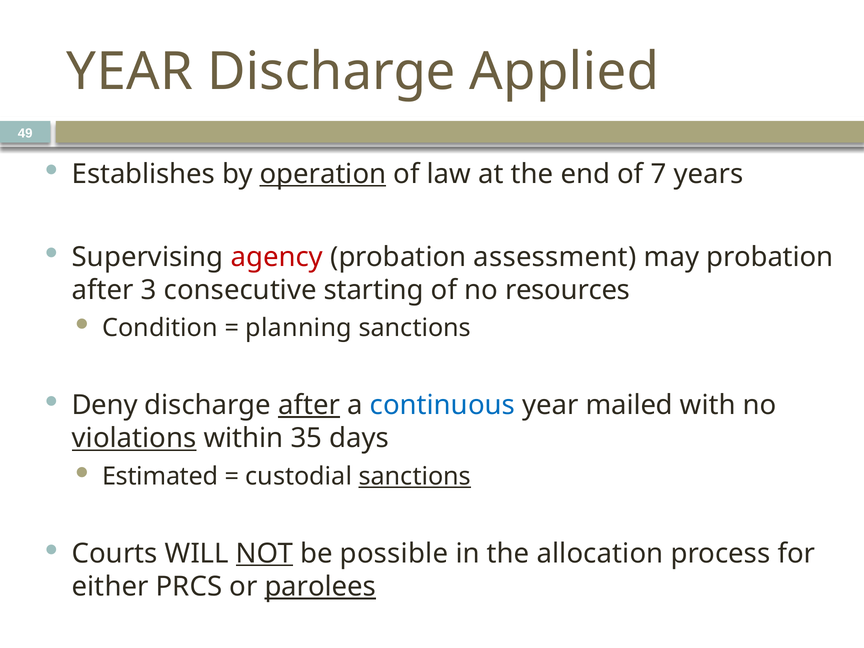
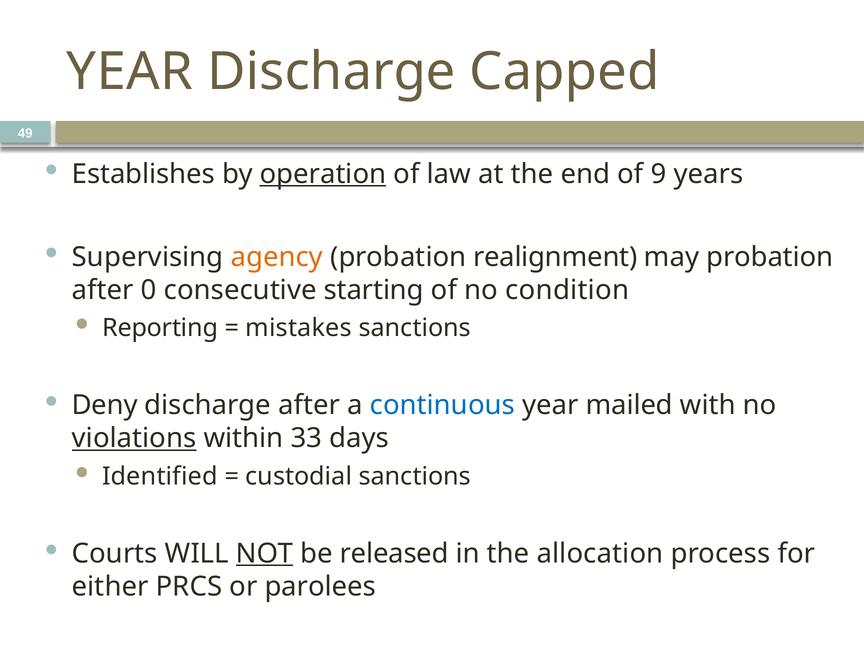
Applied: Applied -> Capped (565, 72)
7: 7 -> 9 (659, 174)
agency colour: red -> orange (277, 257)
assessment: assessment -> realignment (555, 257)
3: 3 -> 0 (149, 290)
resources: resources -> condition (567, 290)
Condition: Condition -> Reporting (160, 328)
planning: planning -> mistakes (299, 328)
after underline: present -> none (309, 405)
35: 35 -> 33 (306, 438)
Estimated: Estimated -> Identified (160, 476)
sanctions underline: present -> none (415, 476)
possible: possible -> released (394, 553)
parolees underline: present -> none (320, 587)
